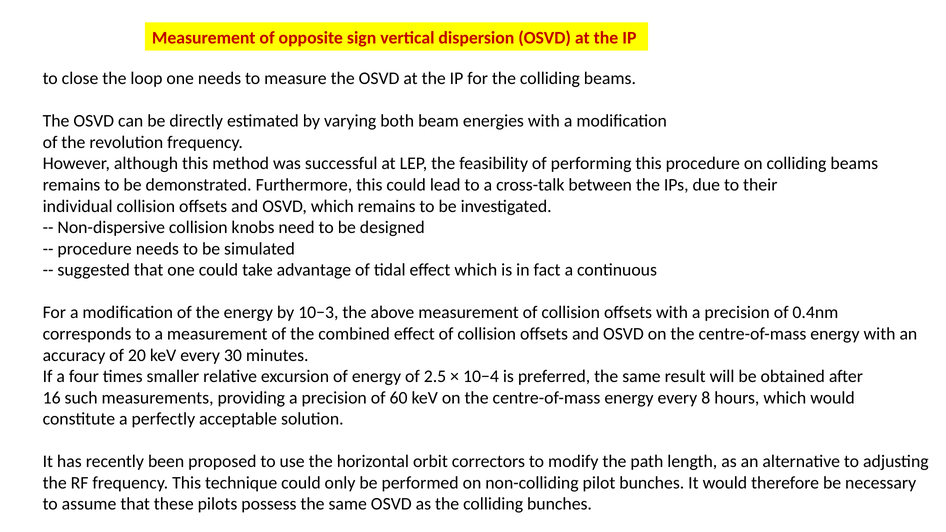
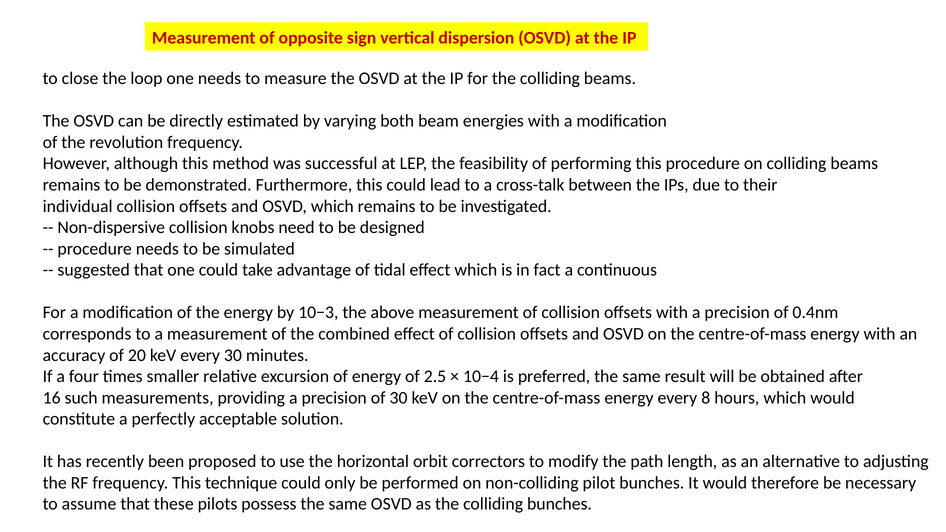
of 60: 60 -> 30 (399, 398)
